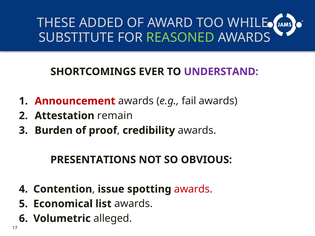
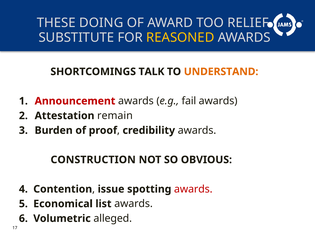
ADDED: ADDED -> DOING (101, 23)
WHILE: WHILE -> RELIEF (248, 23)
REASONED colour: light green -> yellow (180, 38)
EVER: EVER -> TALK (152, 72)
UNDERSTAND colour: purple -> orange (221, 72)
PRESENTATIONS: PRESENTATIONS -> CONSTRUCTION (93, 160)
